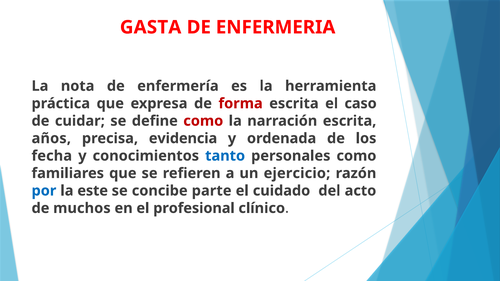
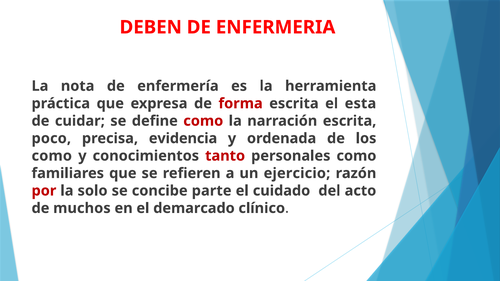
GASTA: GASTA -> DEBEN (151, 27)
caso: caso -> esta (360, 104)
años: años -> poco (51, 138)
fecha: fecha -> como (52, 156)
tanto colour: blue -> red (225, 156)
por colour: blue -> red (44, 191)
este: este -> solo (93, 191)
profesional: profesional -> demarcado (194, 208)
